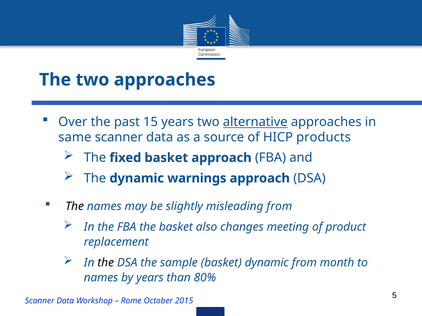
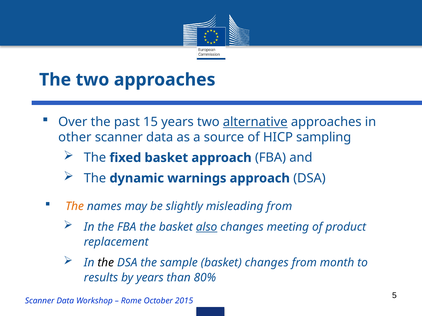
same: same -> other (75, 137)
products: products -> sampling (324, 137)
The colour: black -> orange (75, 207)
also underline: none -> present (207, 227)
basket dynamic: dynamic -> changes (267, 263)
names: names -> results (101, 278)
